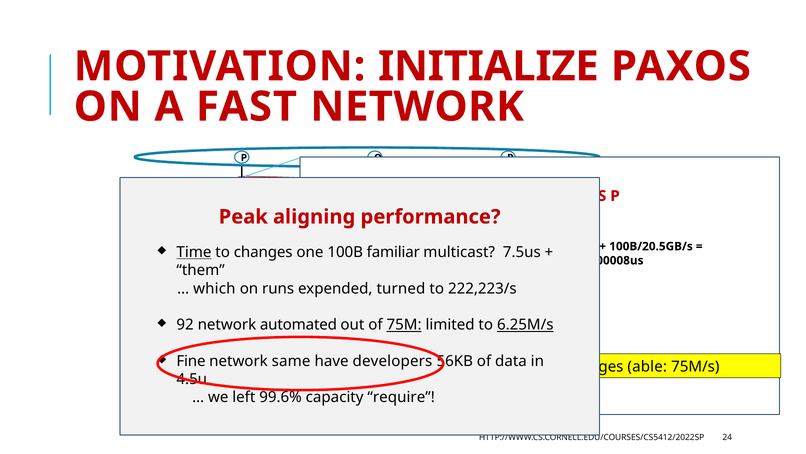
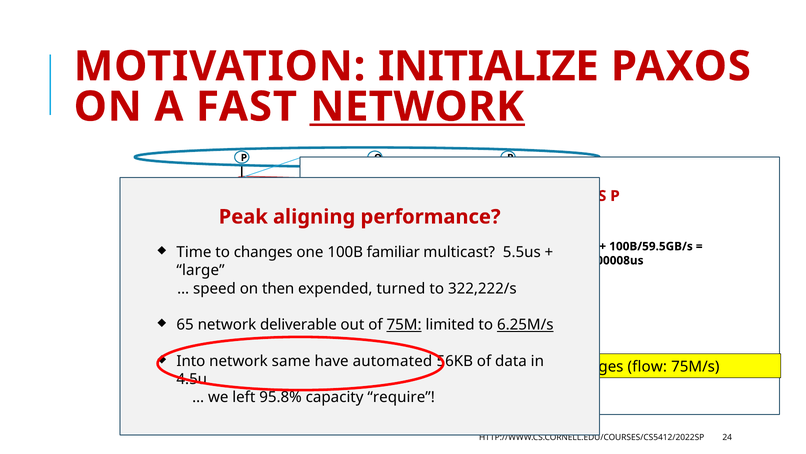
NETWORK underline: none -> present (417, 107)
Time underline: present -> none (194, 252)
7.5us: 7.5us -> 5.5us (522, 252)
100B/20.5GB/s: 100B/20.5GB/s -> 100B/59.5GB/s (651, 246)
them: them -> large (201, 270)
which: which -> speed (214, 288)
runs: runs -> then (278, 288)
222,223/s: 222,223/s -> 322,222/s (482, 288)
92: 92 -> 65 (185, 324)
automated: automated -> deliverable (298, 324)
Fine: Fine -> Into (191, 361)
developers: developers -> automated (392, 361)
able: able -> flow (647, 366)
99.6%: 99.6% -> 95.8% (281, 397)
